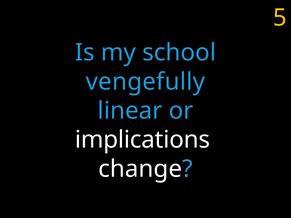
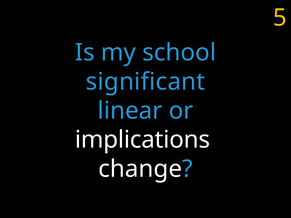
vengefully: vengefully -> significant (145, 82)
